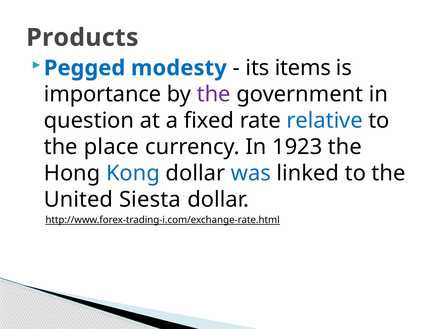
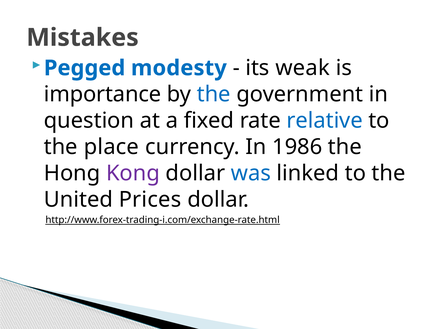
Products: Products -> Mistakes (82, 38)
items: items -> weak (303, 68)
the colour: purple -> blue (214, 94)
1923: 1923 -> 1986 (297, 147)
Kong colour: blue -> purple (133, 173)
Siesta: Siesta -> Prices (150, 200)
